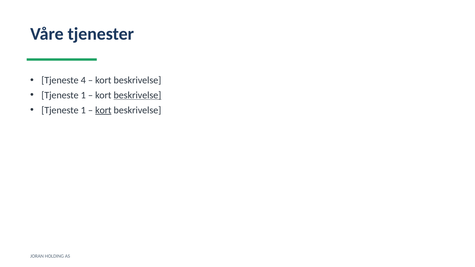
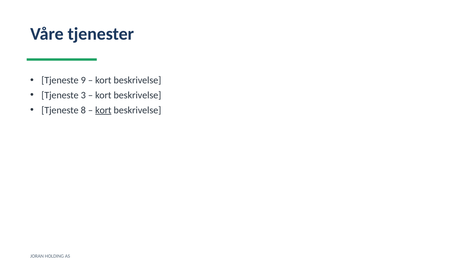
4: 4 -> 9 (83, 80)
1: 1 -> 3 (83, 95)
beskrivelse underline: present -> none (137, 95)
1: 1 -> 8 (83, 110)
